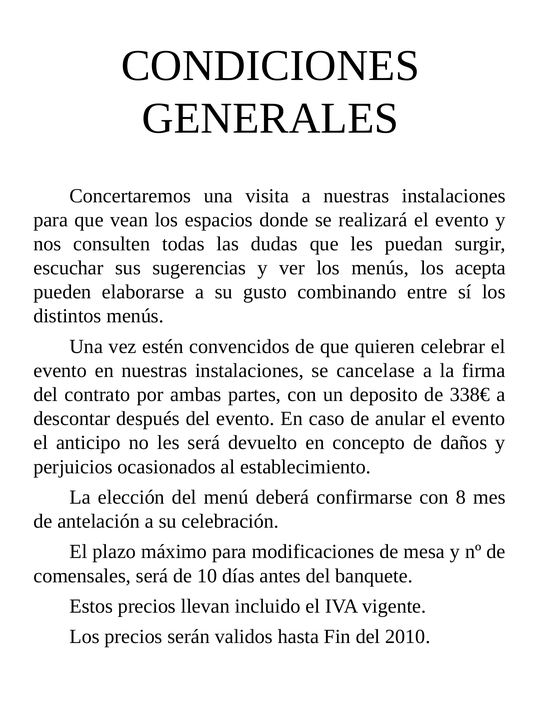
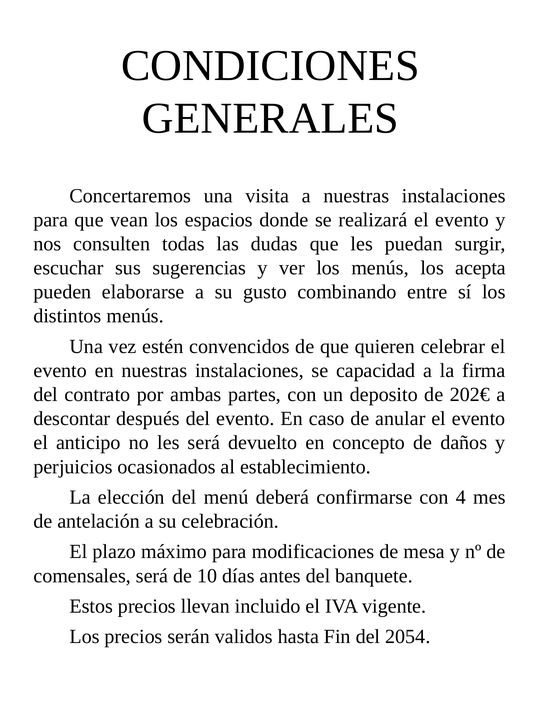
cancelase: cancelase -> capacidad (376, 371)
338€: 338€ -> 202€ (470, 395)
8: 8 -> 4 (461, 497)
2010: 2010 -> 2054 (408, 637)
